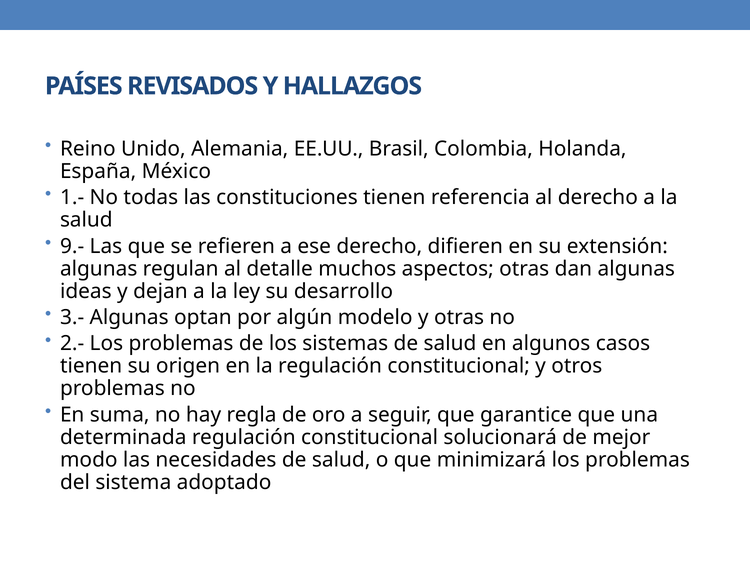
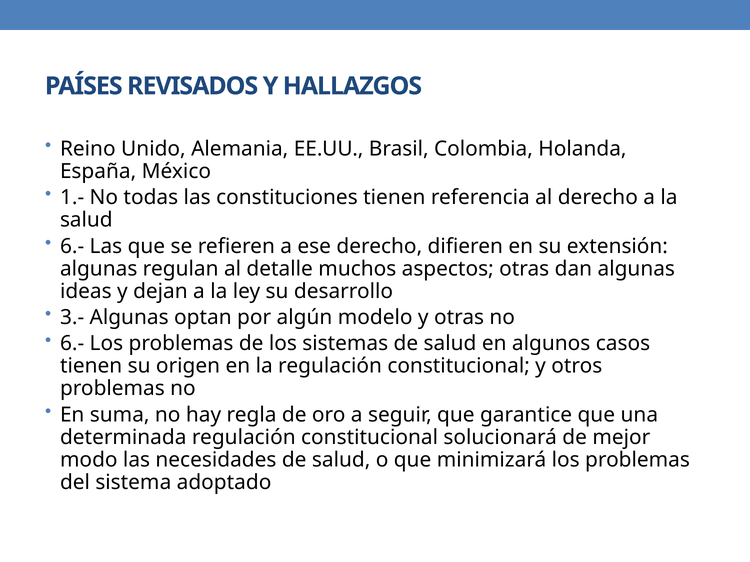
9.-: 9.- -> 6.- (72, 246)
2.-: 2.- -> 6.- (72, 344)
